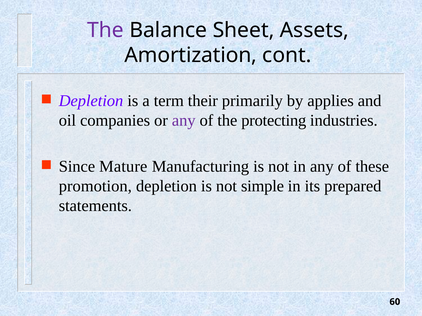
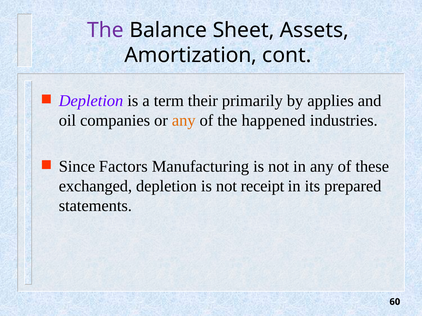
any colour: purple -> orange (184, 121)
protecting: protecting -> happened (274, 121)
Mature: Mature -> Factors (123, 167)
promotion: promotion -> exchanged (95, 186)
simple: simple -> receipt (262, 186)
